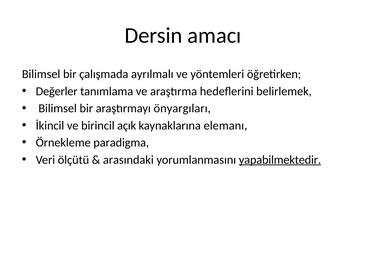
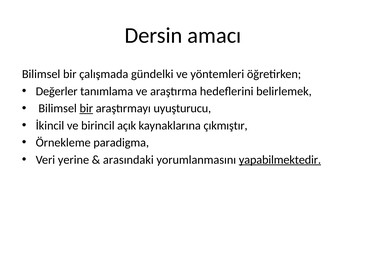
ayrılmalı: ayrılmalı -> gündelki (152, 74)
bir underline: none -> present (86, 108)
önyargıları: önyargıları -> uyuşturucu (182, 108)
elemanı: elemanı -> çıkmıştır (226, 125)
ölçütü: ölçütü -> yerine (73, 159)
